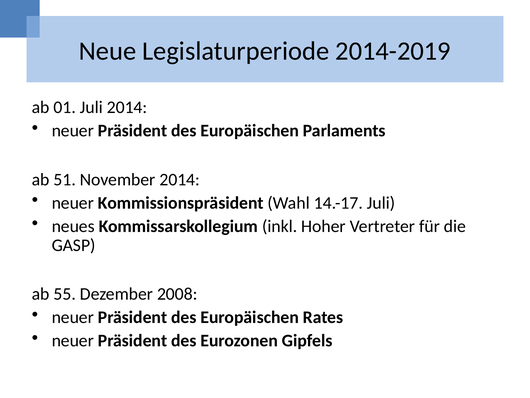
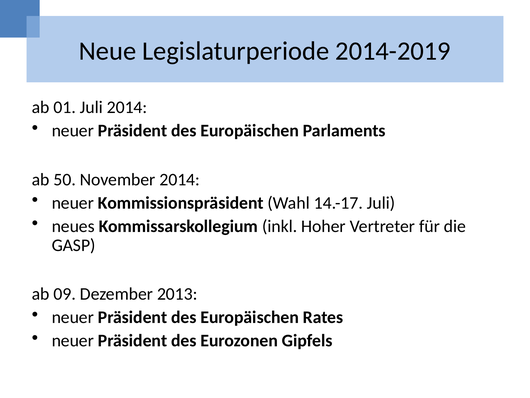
51: 51 -> 50 (65, 179)
55: 55 -> 09 (65, 294)
2008: 2008 -> 2013 (177, 294)
